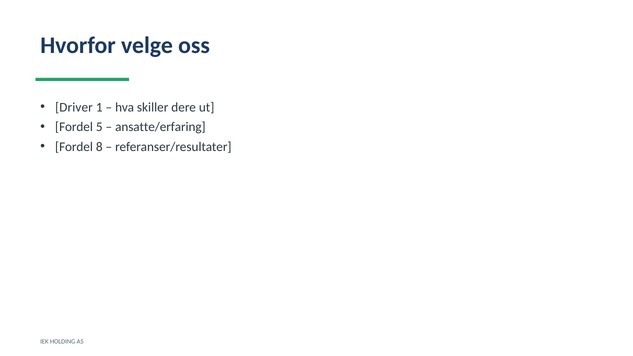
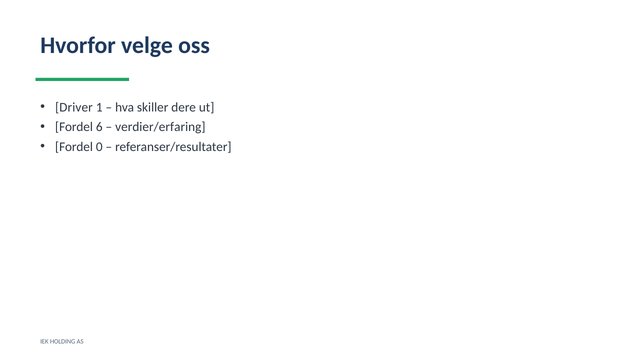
5: 5 -> 6 (99, 127)
ansatte/erfaring: ansatte/erfaring -> verdier/erfaring (160, 127)
8: 8 -> 0 (99, 147)
